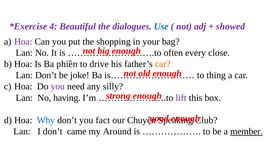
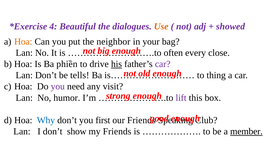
Use colour: blue -> orange (161, 26)
Hoa colour: purple -> orange (23, 41)
shopping: shopping -> neighbor (113, 41)
his underline: none -> present (116, 64)
car colour: orange -> purple (163, 64)
joke: joke -> tells (80, 75)
silly: silly -> visit (113, 86)
having: having -> humor (67, 97)
fact: fact -> first (103, 120)
our Chuyện: Chuyện -> Friends (141, 120)
came: came -> show (77, 131)
my Around: Around -> Friends (117, 131)
